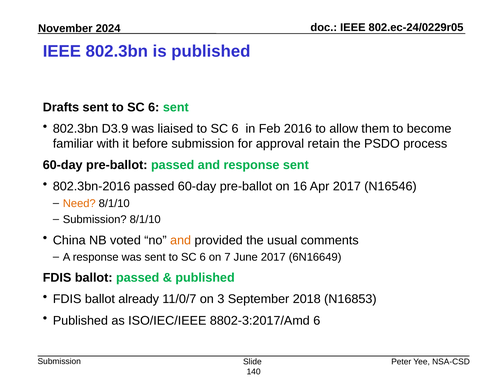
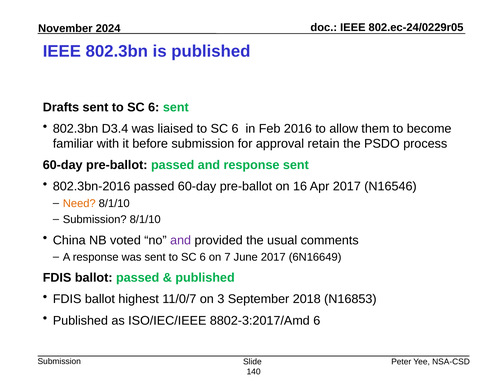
D3.9: D3.9 -> D3.4 (115, 129)
and colour: orange -> purple (181, 240)
already: already -> highest (139, 299)
